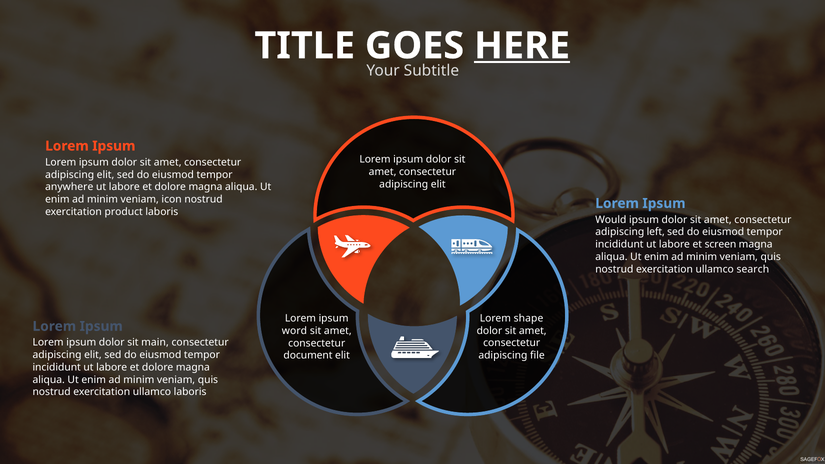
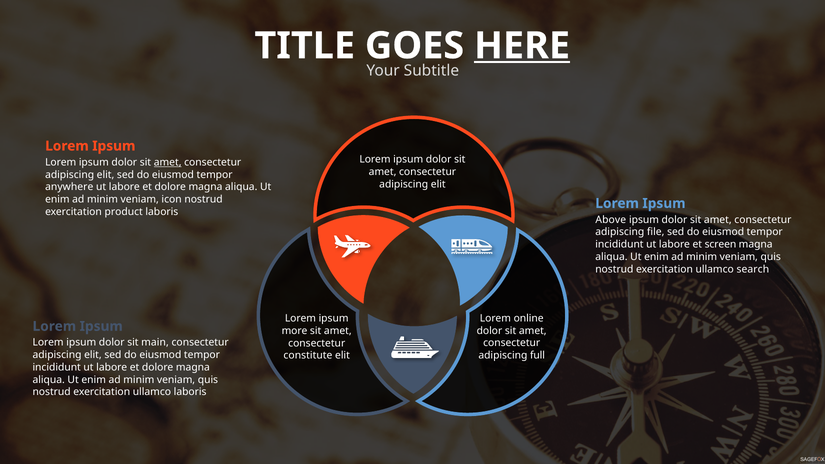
amet underline: none -> present (168, 162)
Would: Would -> Above (611, 220)
left: left -> file (656, 232)
shape: shape -> online (529, 318)
word: word -> more (295, 331)
file: file -> full (537, 355)
document: document -> constitute (308, 356)
